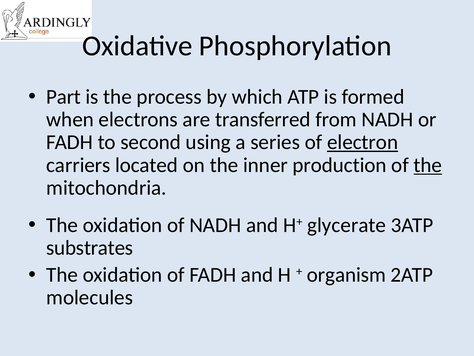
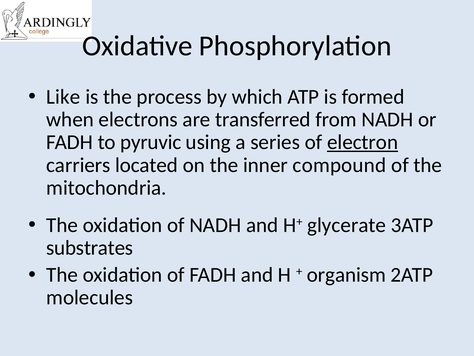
Part: Part -> Like (63, 97)
second: second -> pyruvic (151, 142)
production: production -> compound (339, 165)
the underline: present -> none (428, 165)
